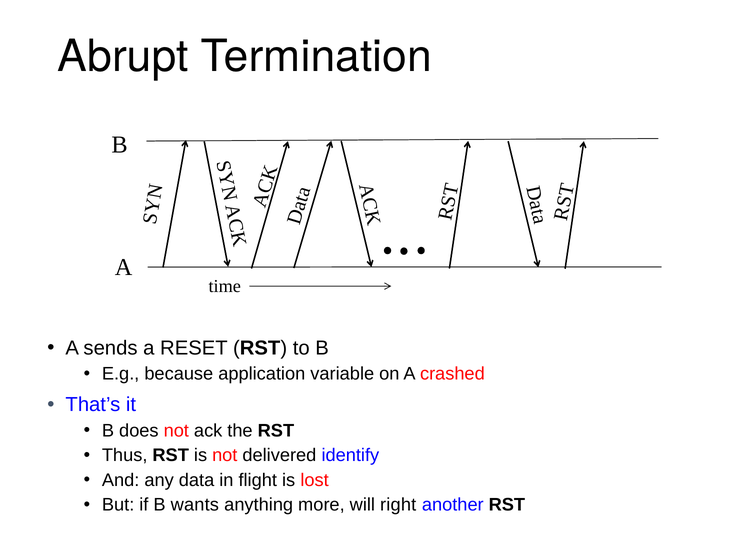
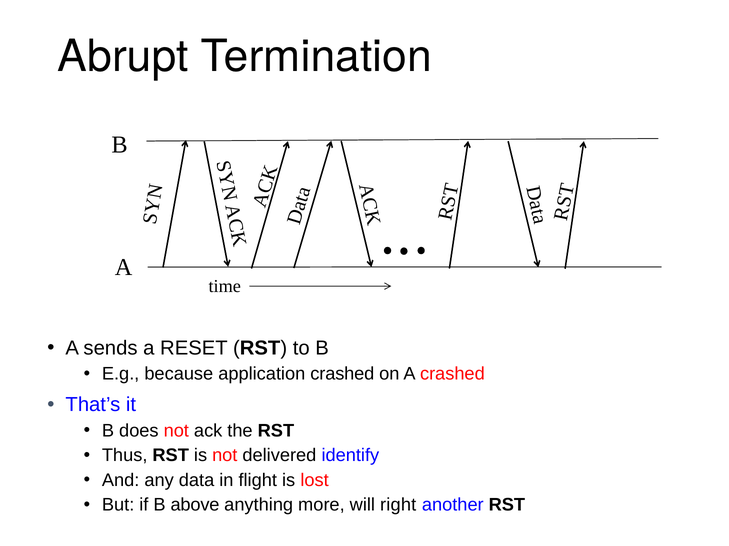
application variable: variable -> crashed (342, 374)
wants: wants -> above (195, 505)
